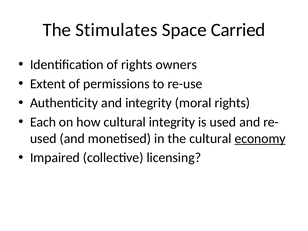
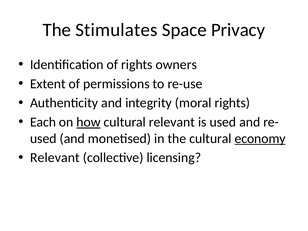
Carried: Carried -> Privacy (238, 30)
how underline: none -> present (89, 122)
cultural integrity: integrity -> relevant (172, 122)
Impaired: Impaired -> Relevant (55, 158)
